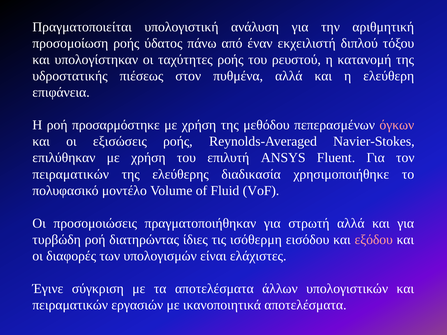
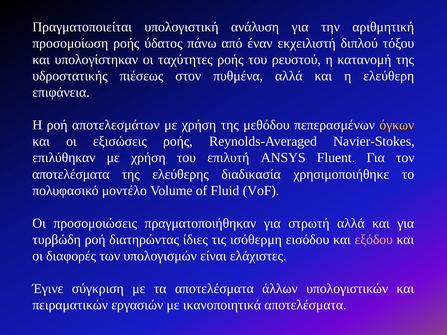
προσαρμόστηκε: προσαρμόστηκε -> αποτελεσμάτων (116, 125)
όγκων colour: pink -> yellow (397, 125)
πειραματικών: πειραματικών -> αποτελέσματα (71, 174)
